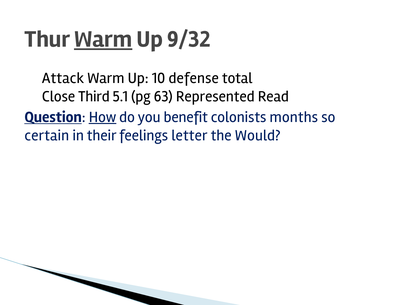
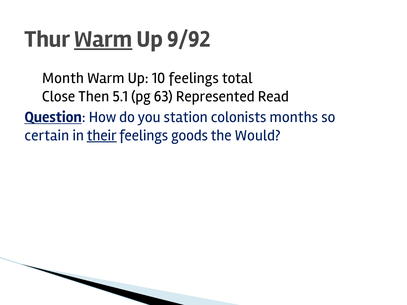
9/32: 9/32 -> 9/92 (189, 39)
Attack: Attack -> Month (63, 78)
10 defense: defense -> feelings (194, 78)
Third: Third -> Then (94, 97)
How underline: present -> none (103, 117)
benefit: benefit -> station (186, 117)
their underline: none -> present (102, 135)
letter: letter -> goods (190, 135)
